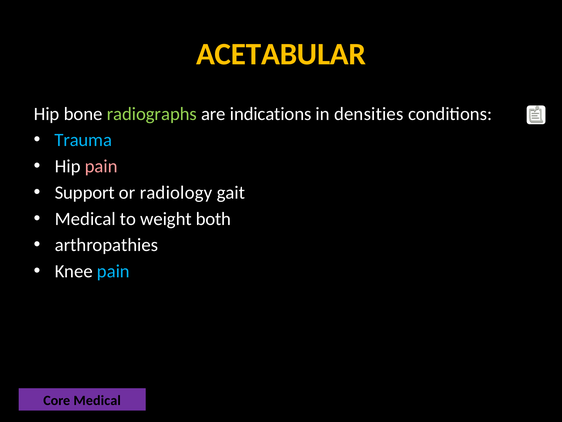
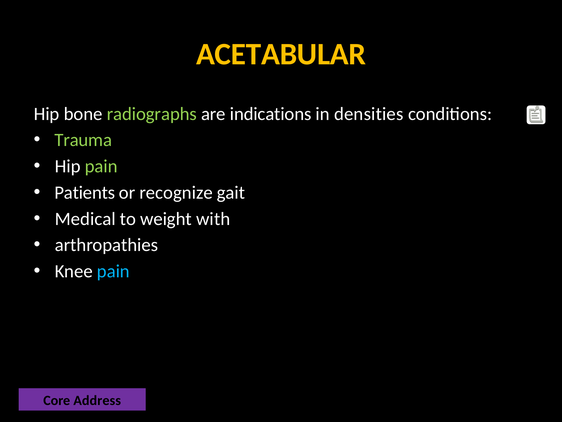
Trauma colour: light blue -> light green (83, 140)
pain colour: pink -> light green (101, 166)
Support: Support -> Patients (85, 192)
radiology: radiology -> recognize (176, 192)
both: both -> with (213, 219)
Core Medical: Medical -> Address (97, 400)
